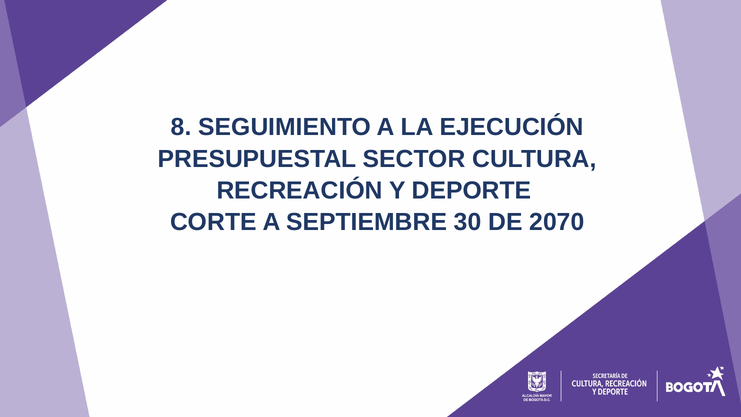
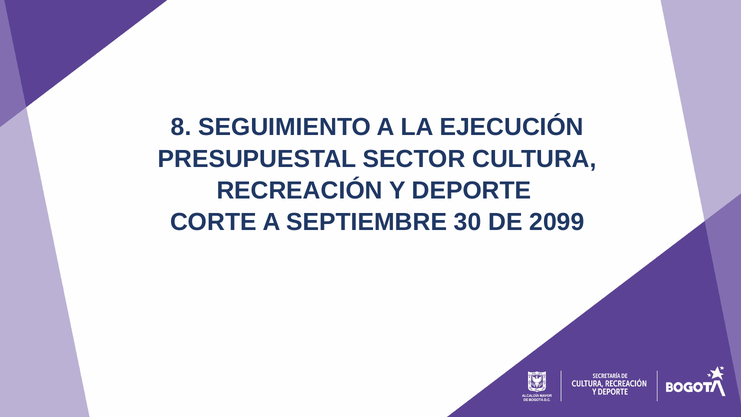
2070: 2070 -> 2099 (557, 222)
